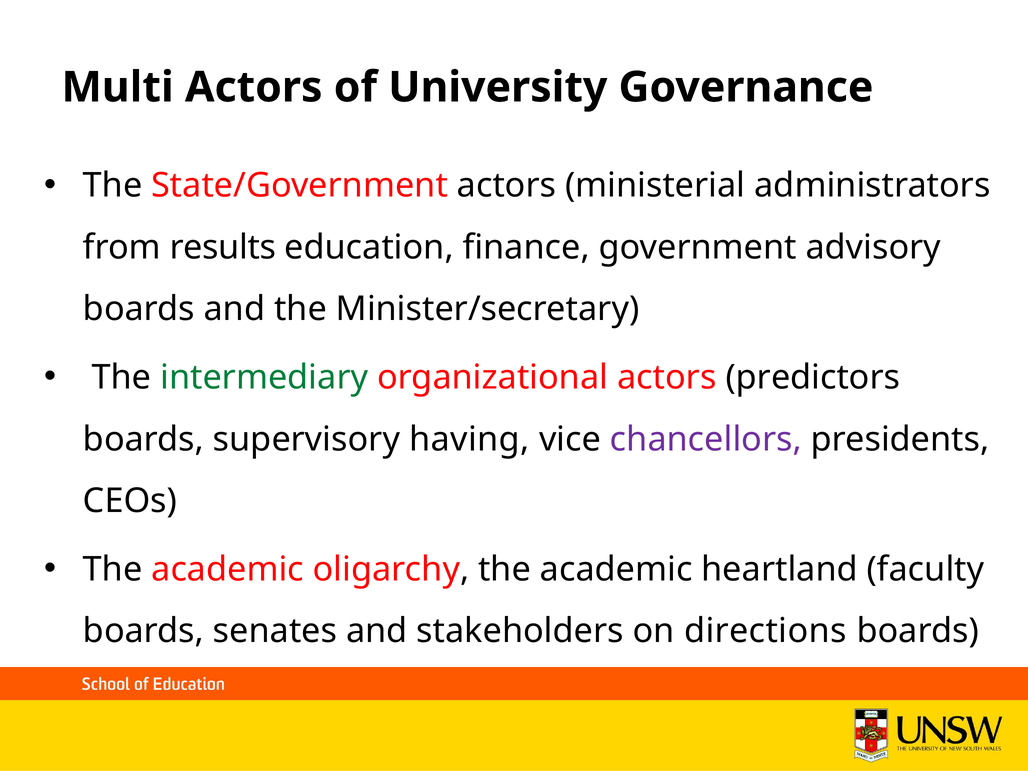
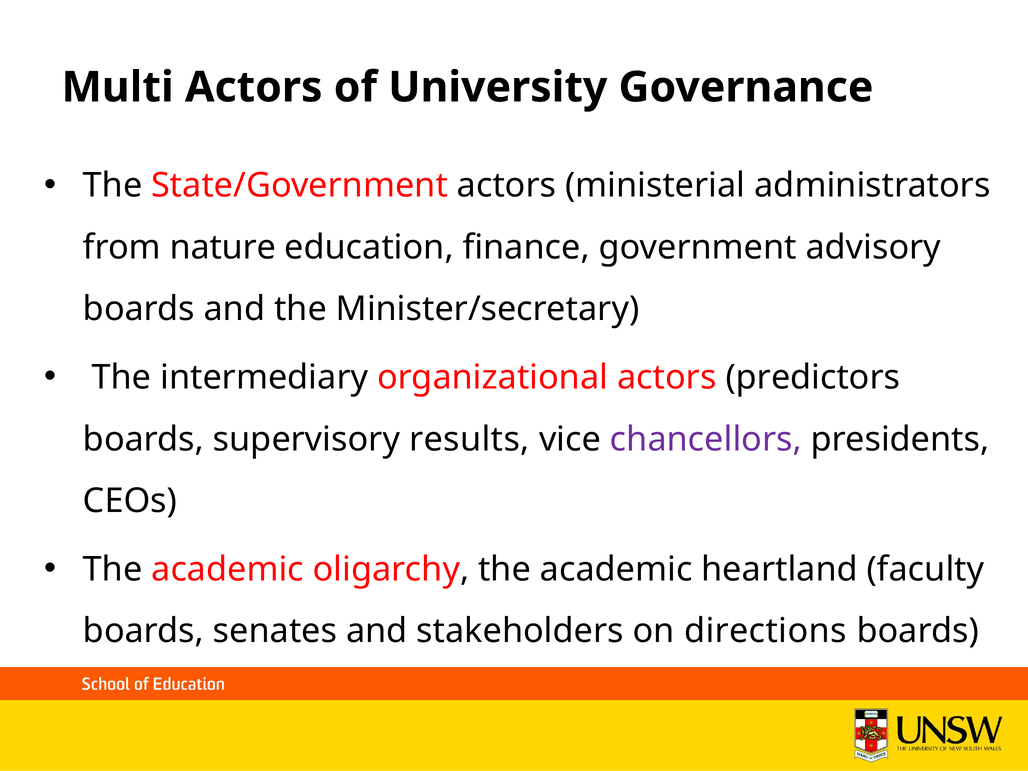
results: results -> nature (223, 247)
intermediary colour: green -> black (264, 378)
having: having -> results (469, 439)
